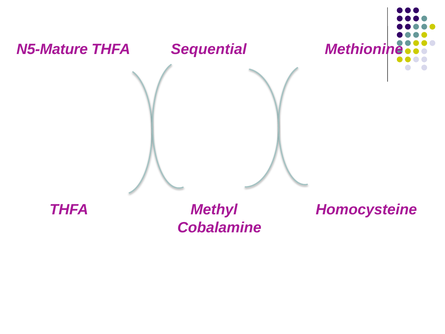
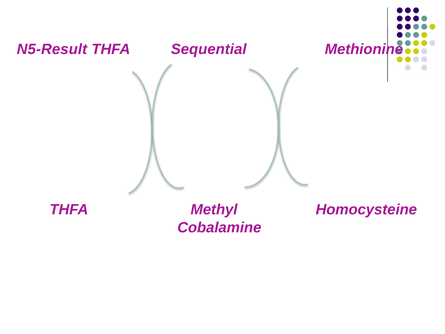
N5-Mature: N5-Mature -> N5-Result (52, 49)
